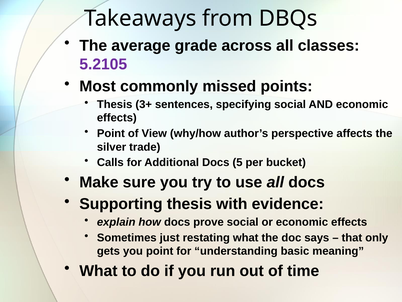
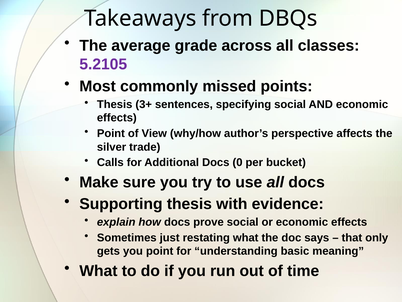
5: 5 -> 0 (237, 162)
